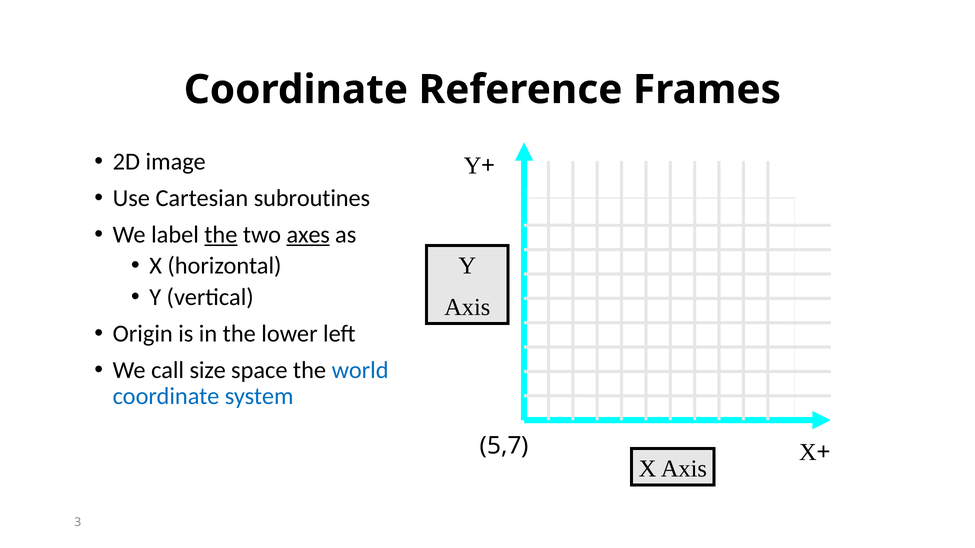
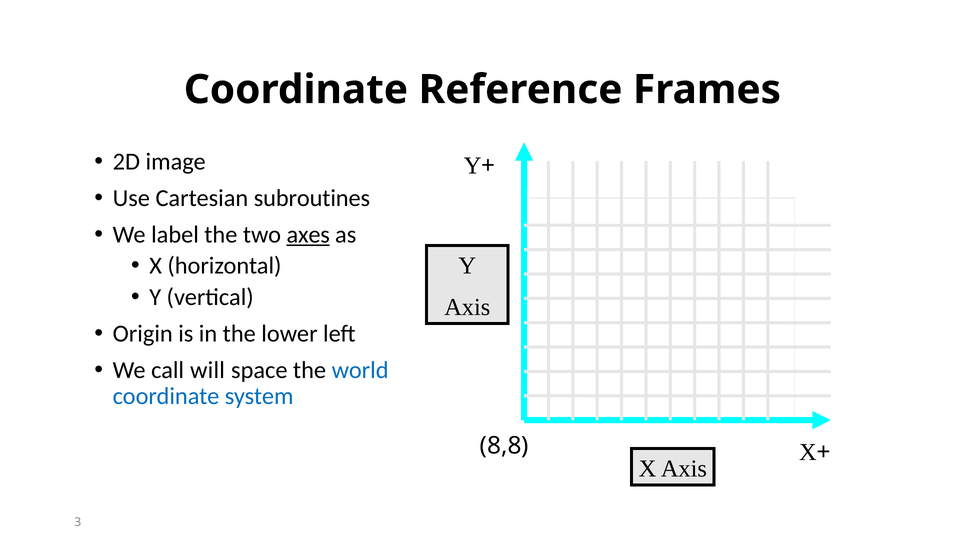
the underline: present -> none (221, 235)
size: size -> will (207, 370)
5,7: 5,7 -> 8,8 (504, 446)
